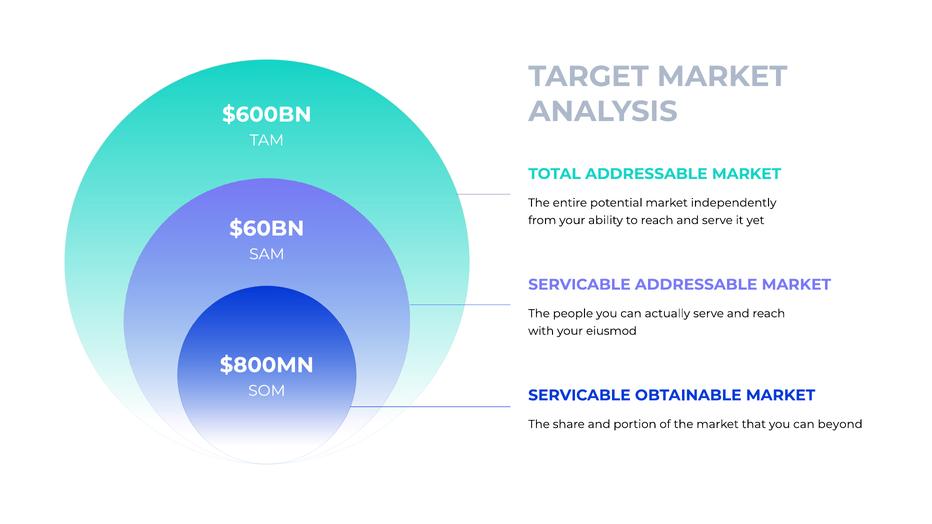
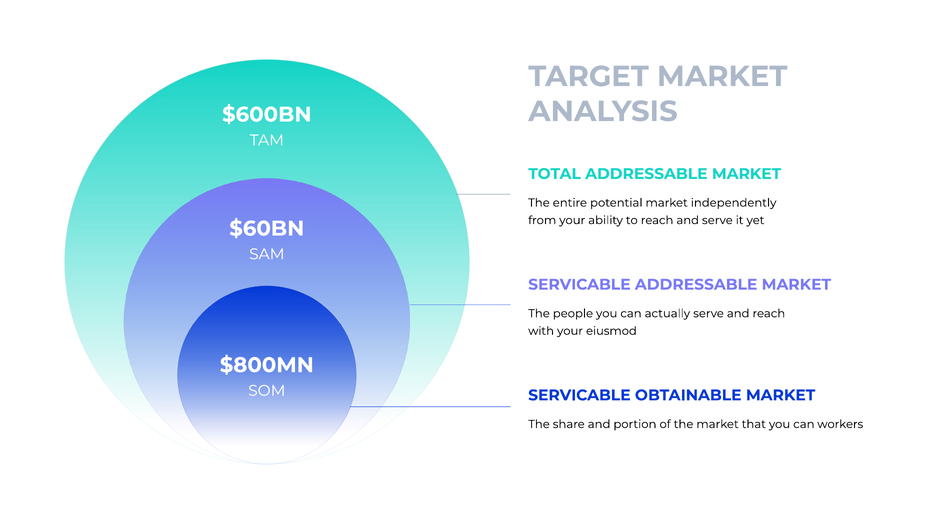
beyond: beyond -> workers (840, 424)
